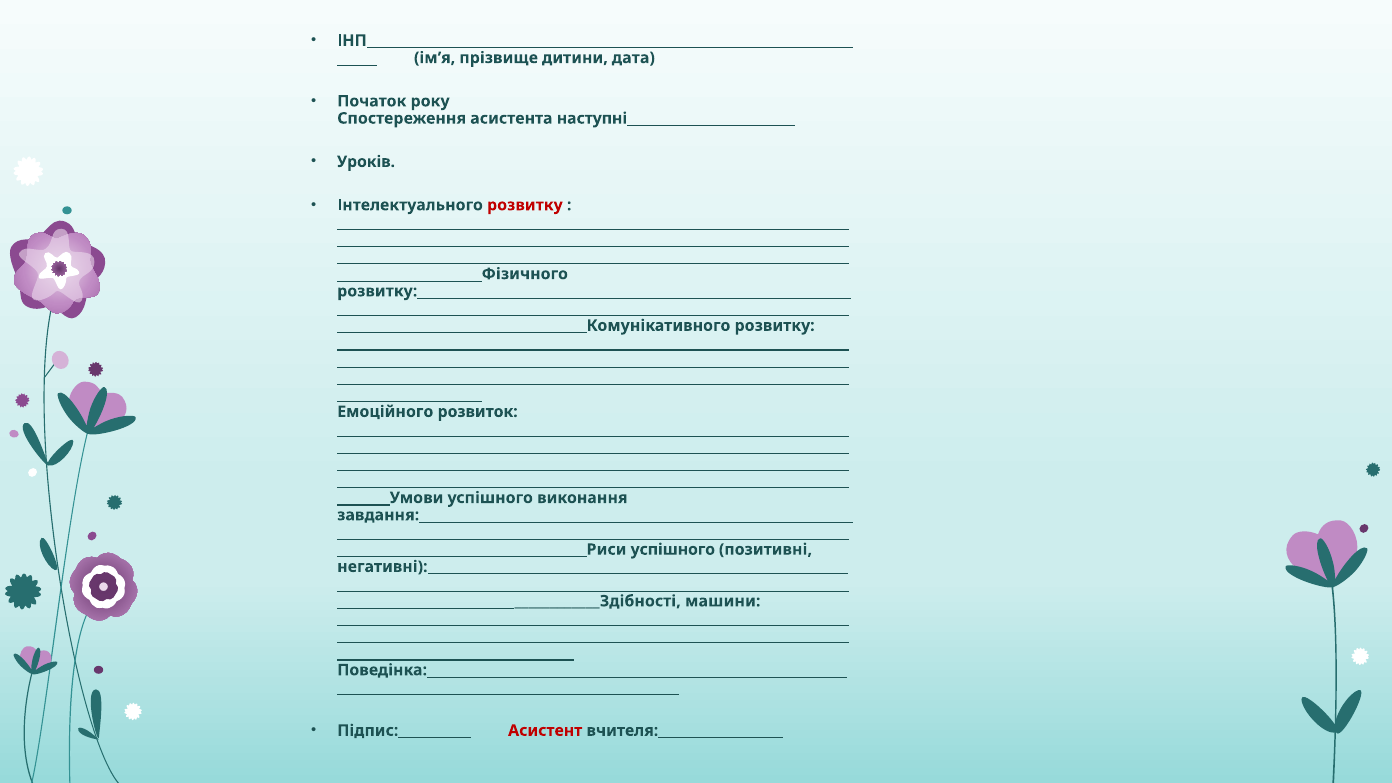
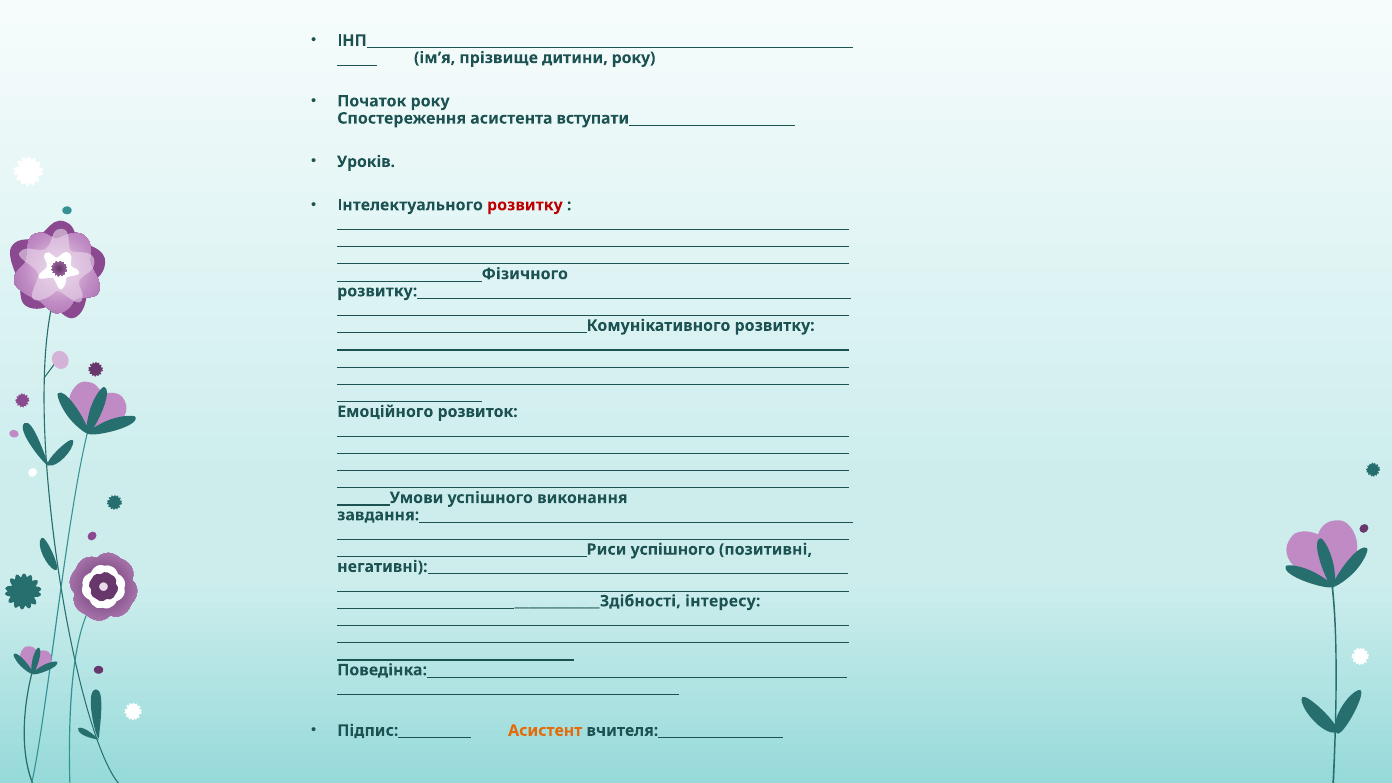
дитини дата: дата -> року (634, 58)
наступні__________________________: наступні__________________________ -> вступати__________________________ (676, 118)
машини: машини -> інтересу (723, 601)
Асистент colour: red -> orange (545, 731)
